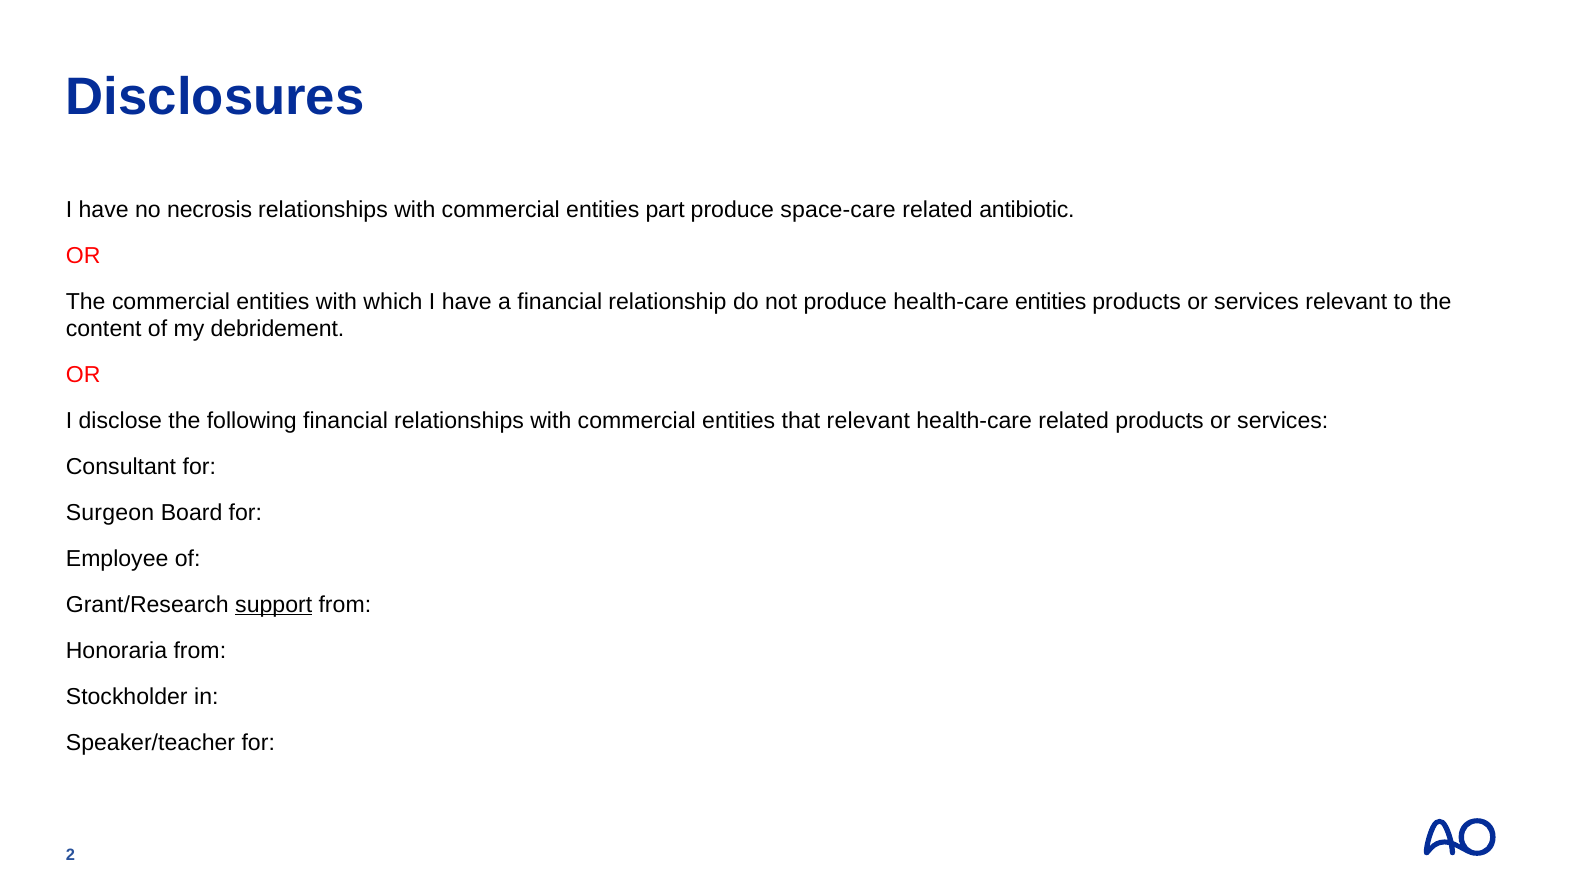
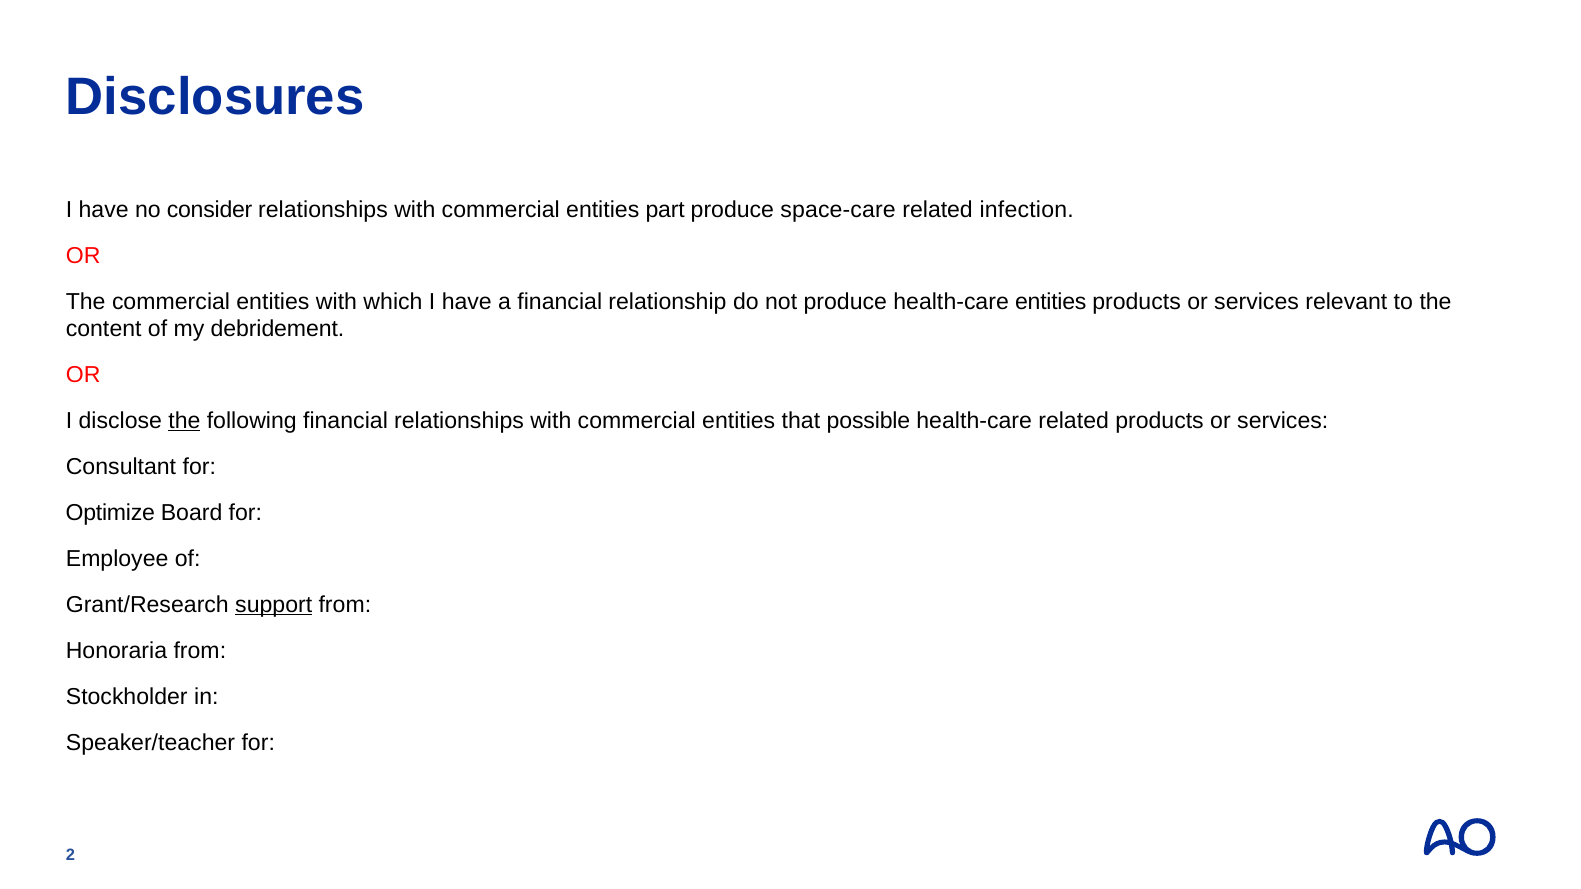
necrosis: necrosis -> consider (210, 210)
antibiotic: antibiotic -> infection (1027, 210)
the underline: none -> present (184, 421)
that relevant: relevant -> possible (868, 421)
Surgeon: Surgeon -> Optimize (110, 513)
